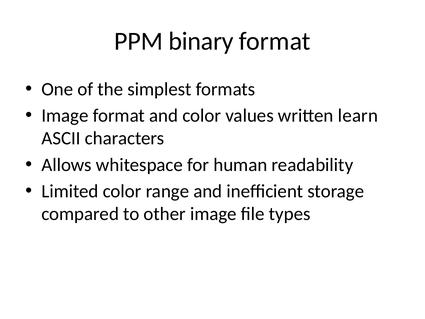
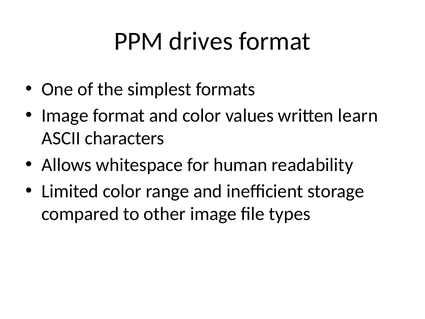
binary: binary -> drives (201, 41)
